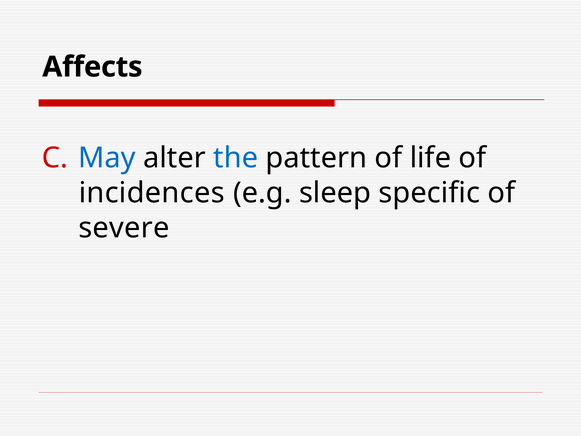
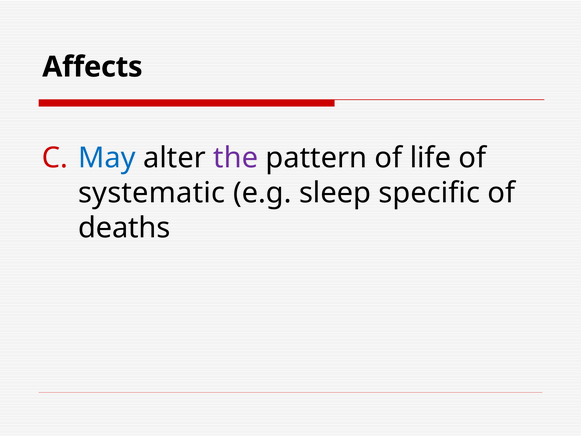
the colour: blue -> purple (236, 158)
incidences: incidences -> systematic (152, 193)
severe: severe -> deaths (124, 228)
